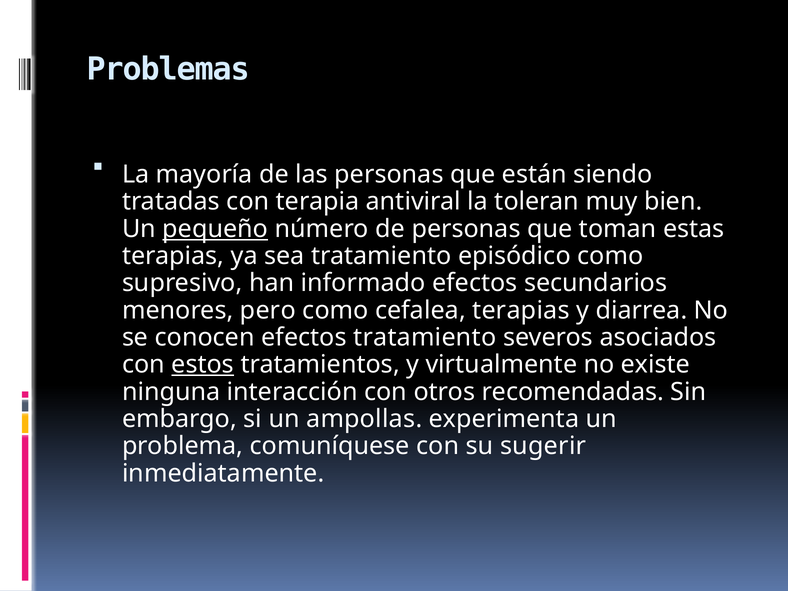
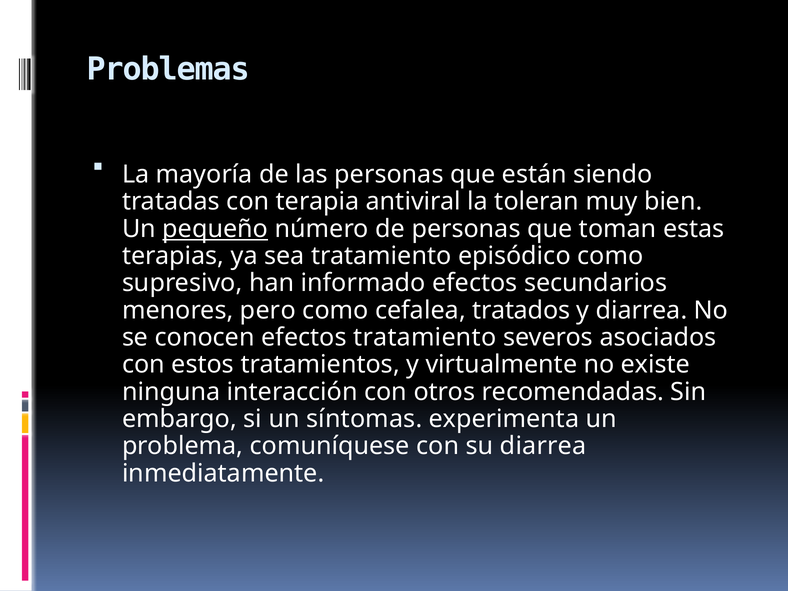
cefalea terapias: terapias -> tratados (521, 310)
estos underline: present -> none (203, 365)
ampollas: ampollas -> síntomas (364, 419)
su sugerir: sugerir -> diarrea (543, 446)
